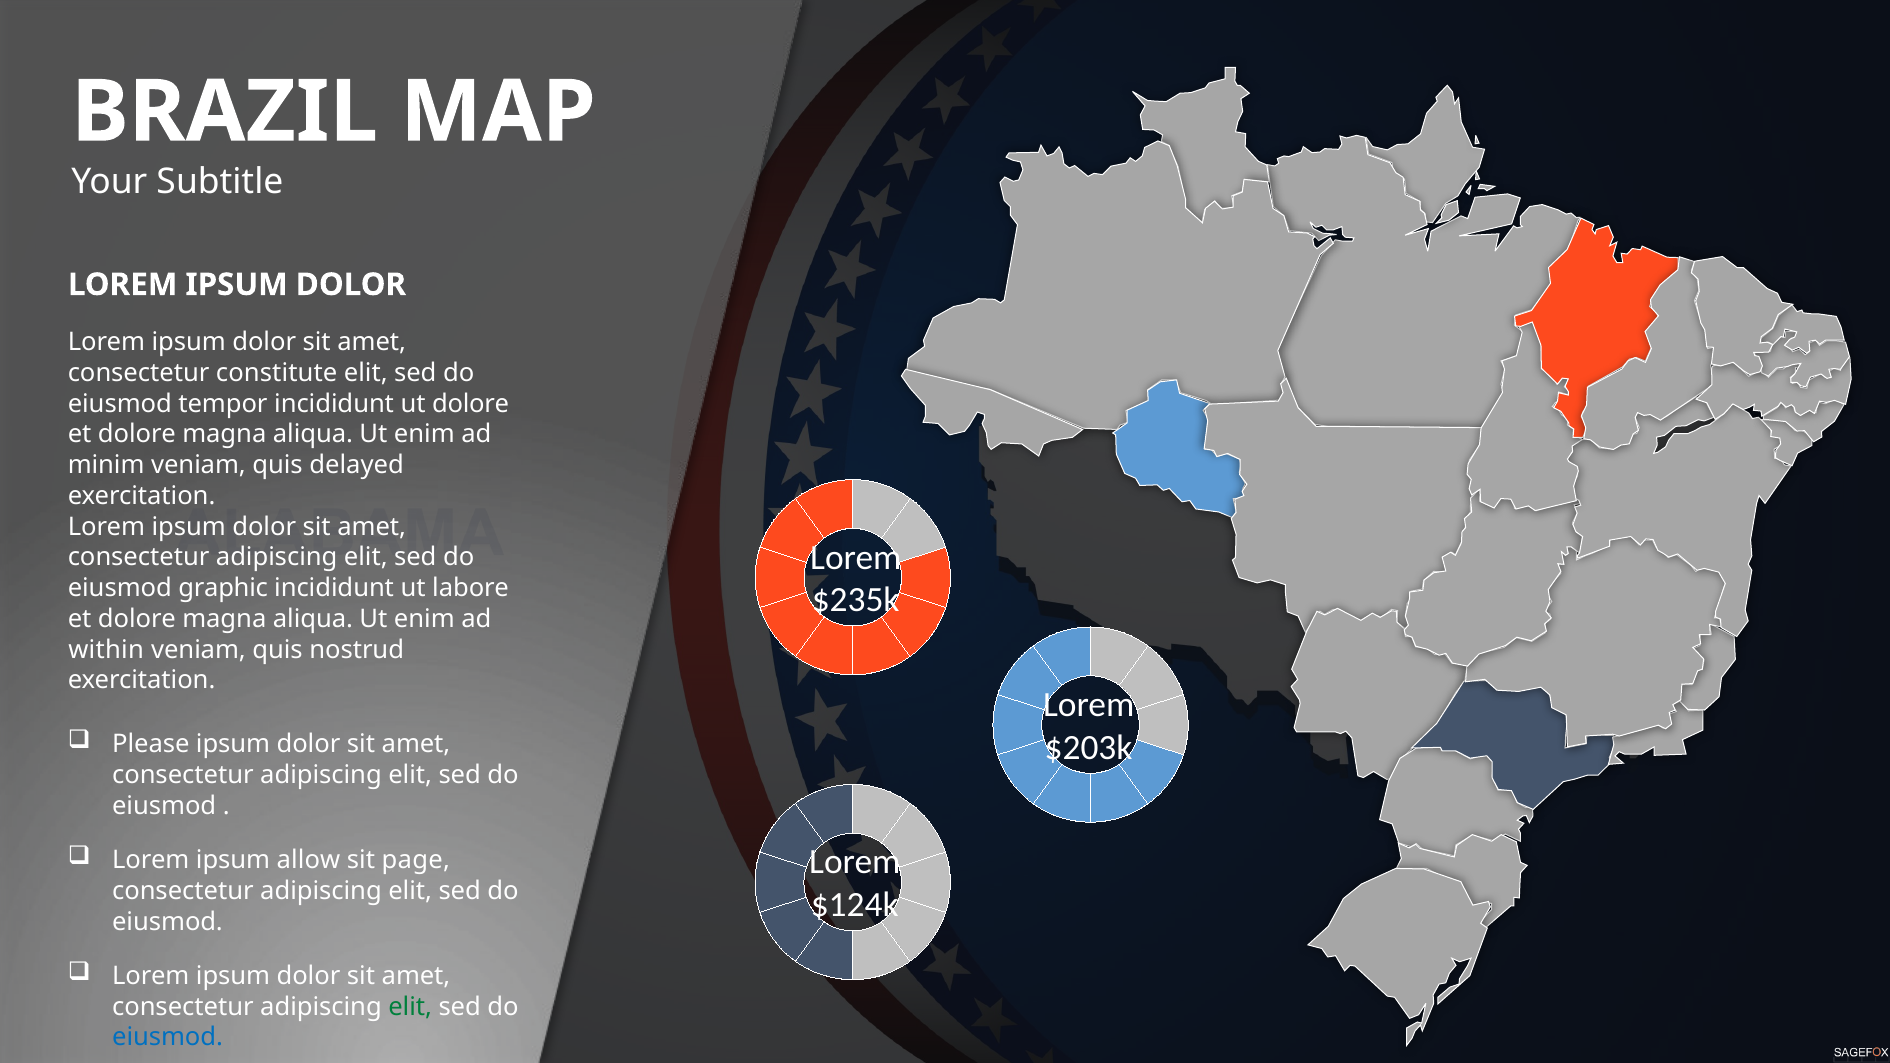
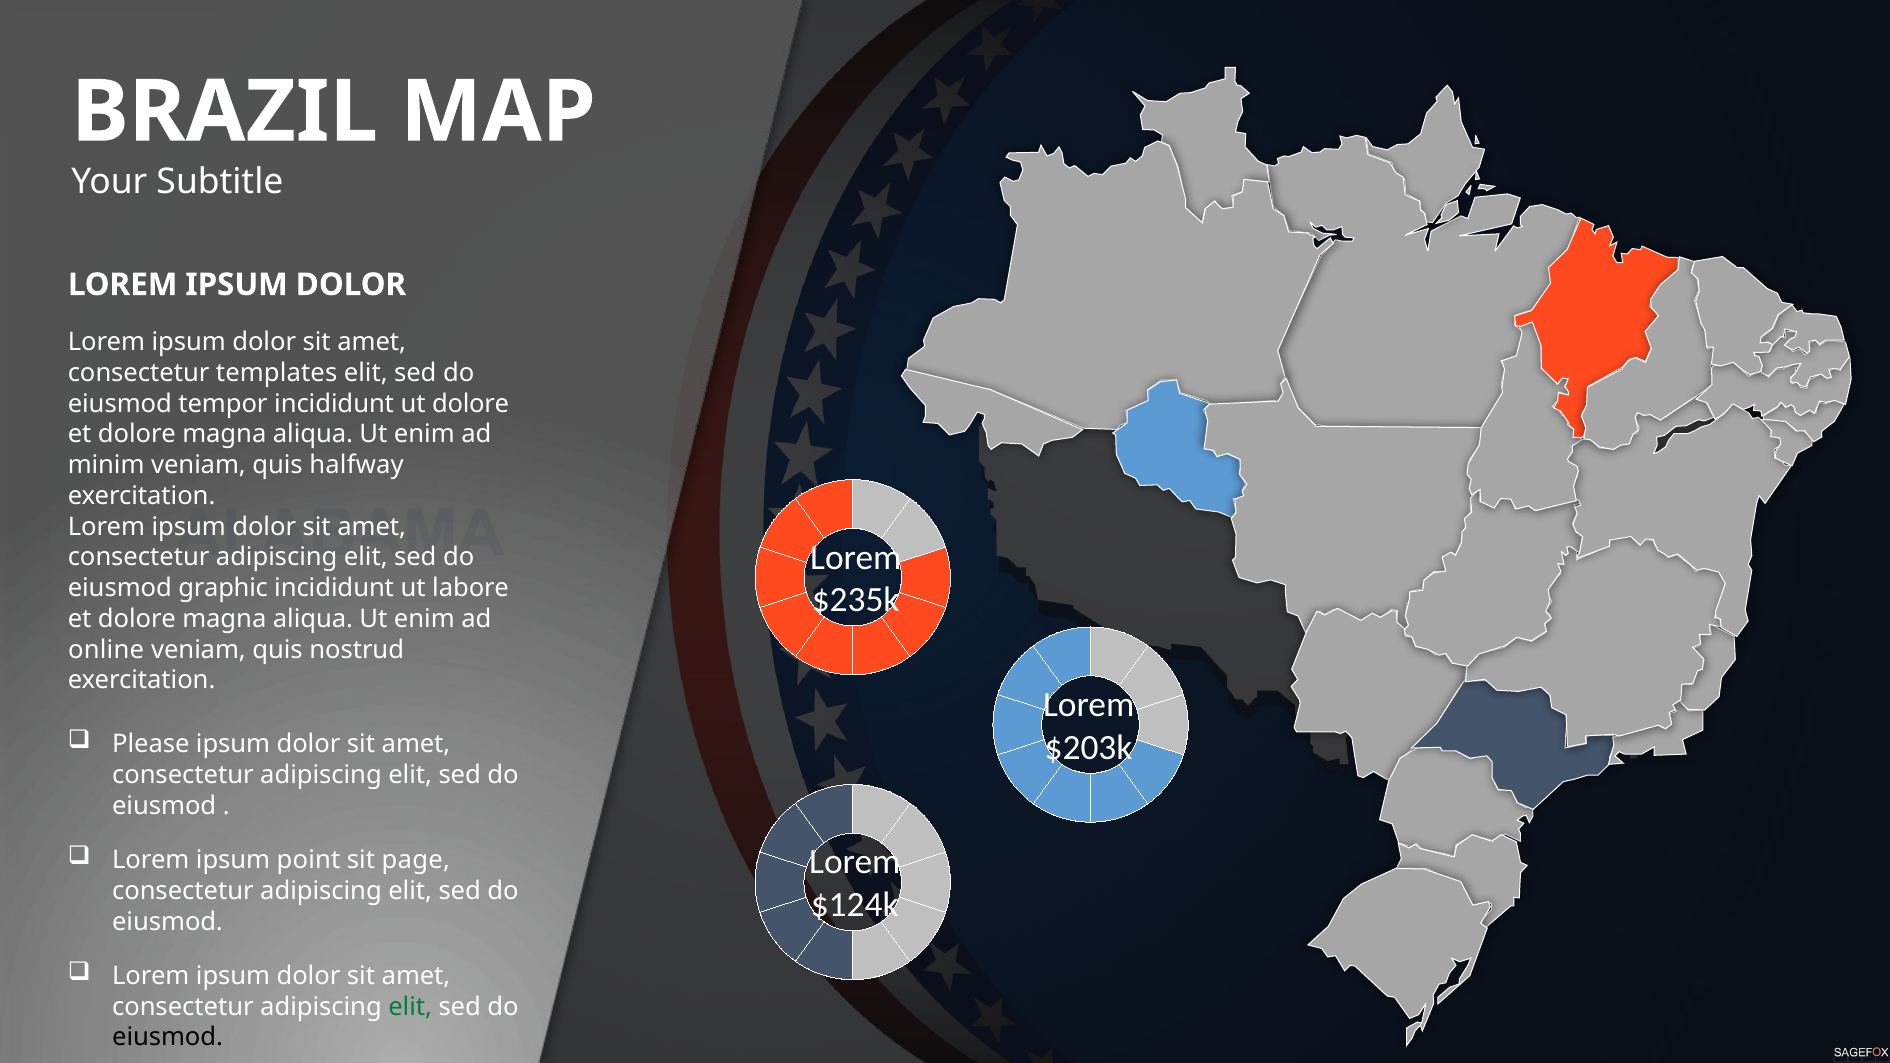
constitute: constitute -> templates (277, 373)
delayed: delayed -> halfway (357, 465)
within: within -> online (106, 650)
allow: allow -> point (309, 860)
eiusmod colour: blue -> black (168, 1038)
